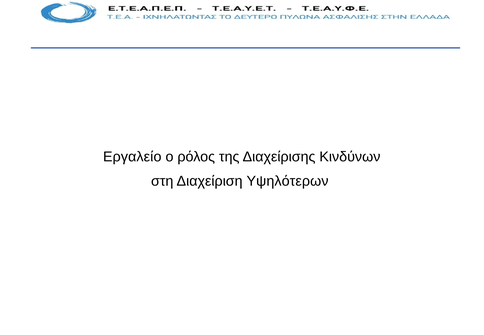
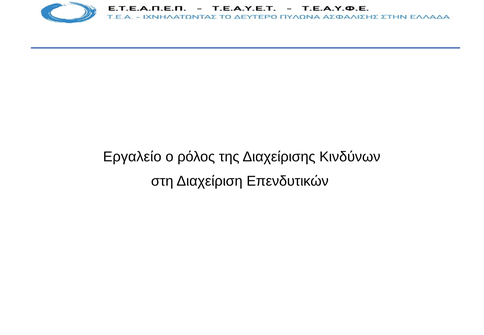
Υψηλότερων: Υψηλότερων -> Επενδυτικών (288, 181)
